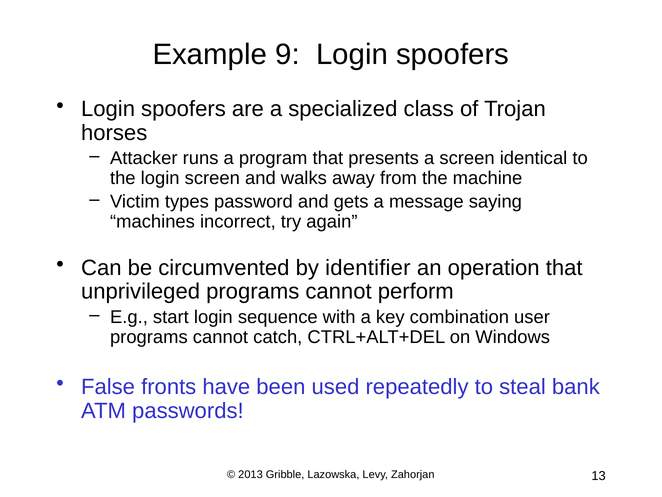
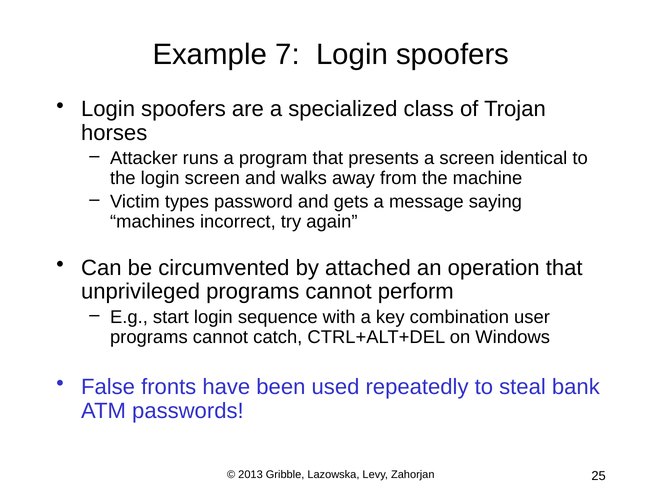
9: 9 -> 7 (287, 54)
identifier: identifier -> attached (368, 268)
13: 13 -> 25 (599, 475)
